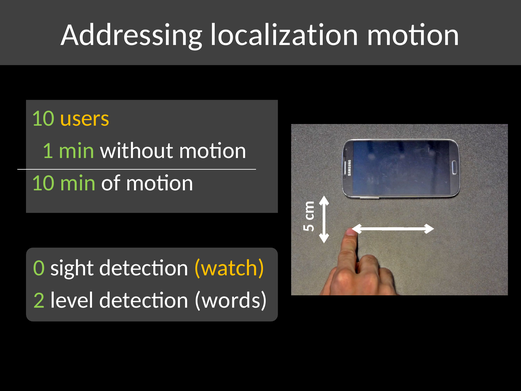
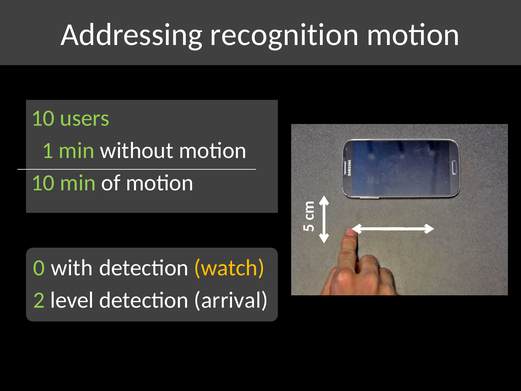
localization: localization -> recognition (285, 35)
users colour: yellow -> light green (85, 118)
sight: sight -> with (72, 268)
words: words -> arrival (231, 300)
